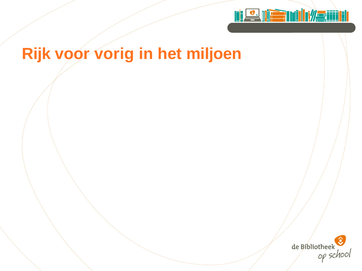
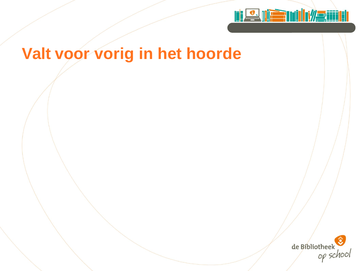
Rijk: Rijk -> Valt (36, 54)
miljoen: miljoen -> hoorde (214, 54)
